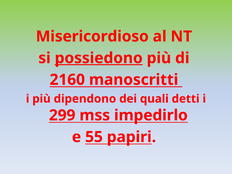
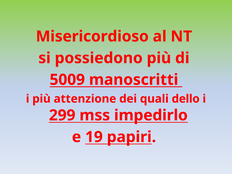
possiedono underline: present -> none (99, 58)
2160: 2160 -> 5009 (67, 80)
dipendono: dipendono -> attenzione (85, 99)
detti: detti -> dello (186, 99)
55: 55 -> 19 (94, 137)
